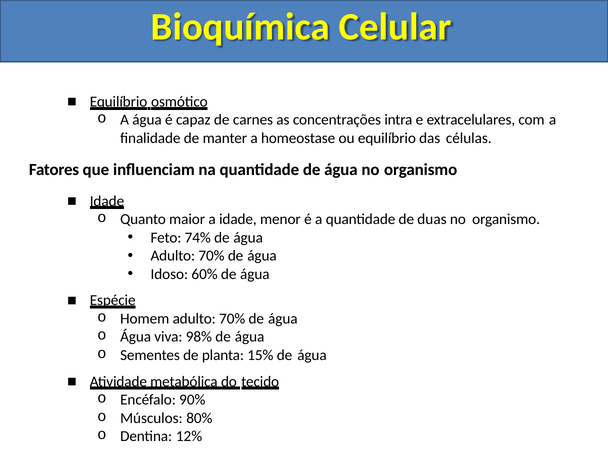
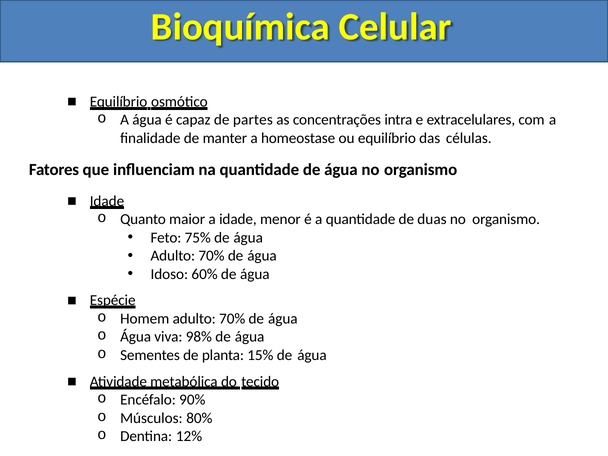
carnes: carnes -> partes (253, 120)
74%: 74% -> 75% (198, 238)
